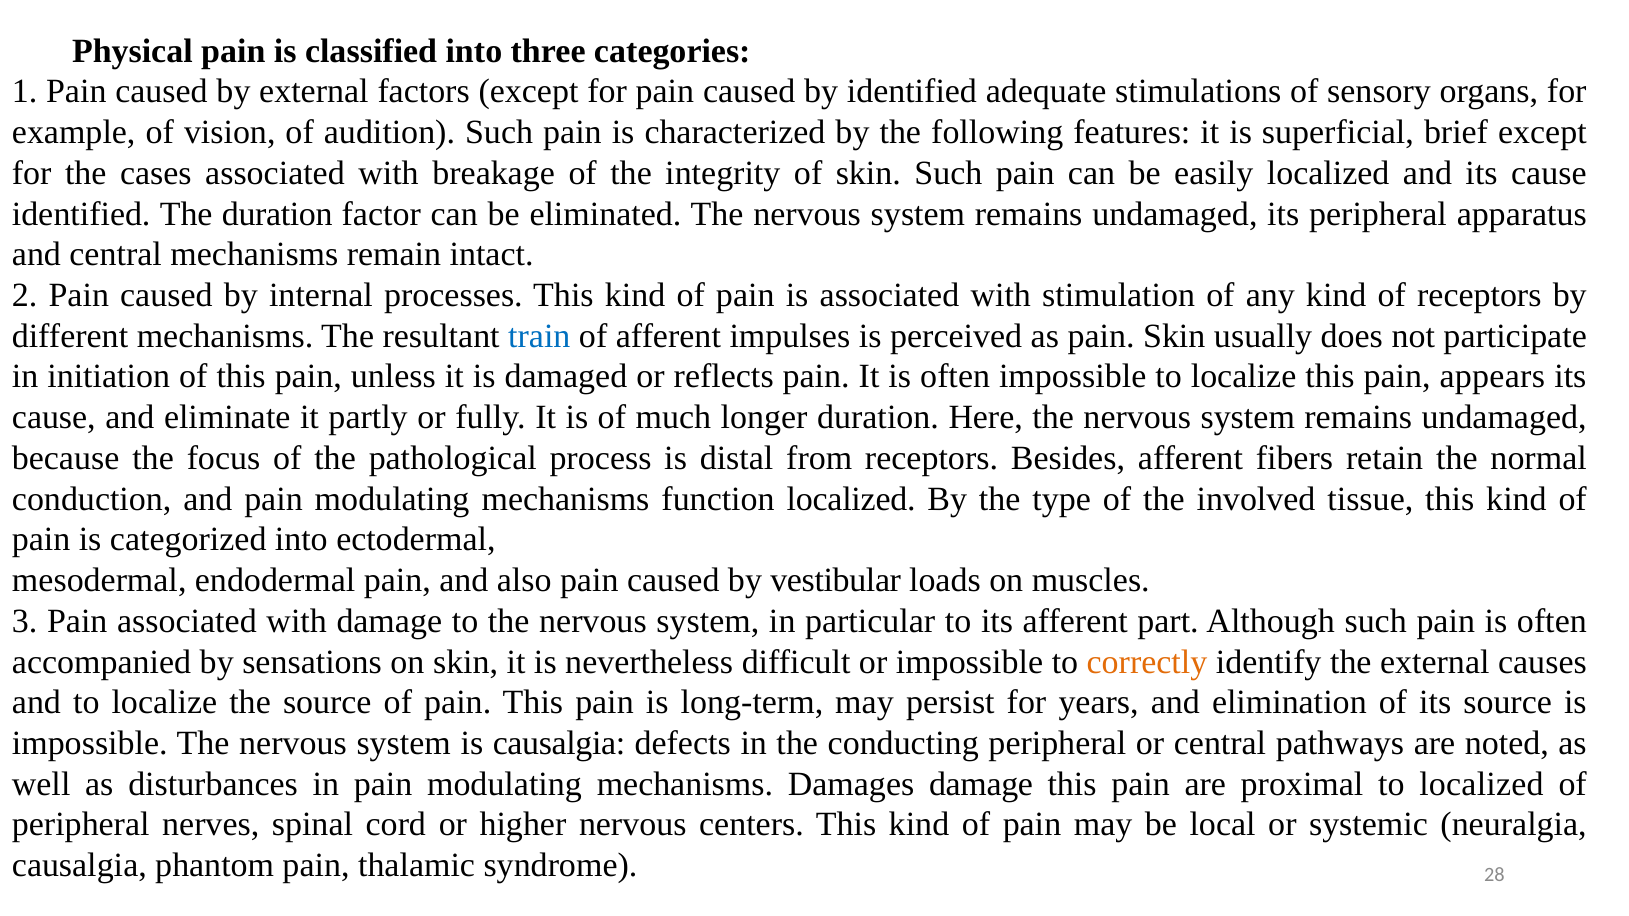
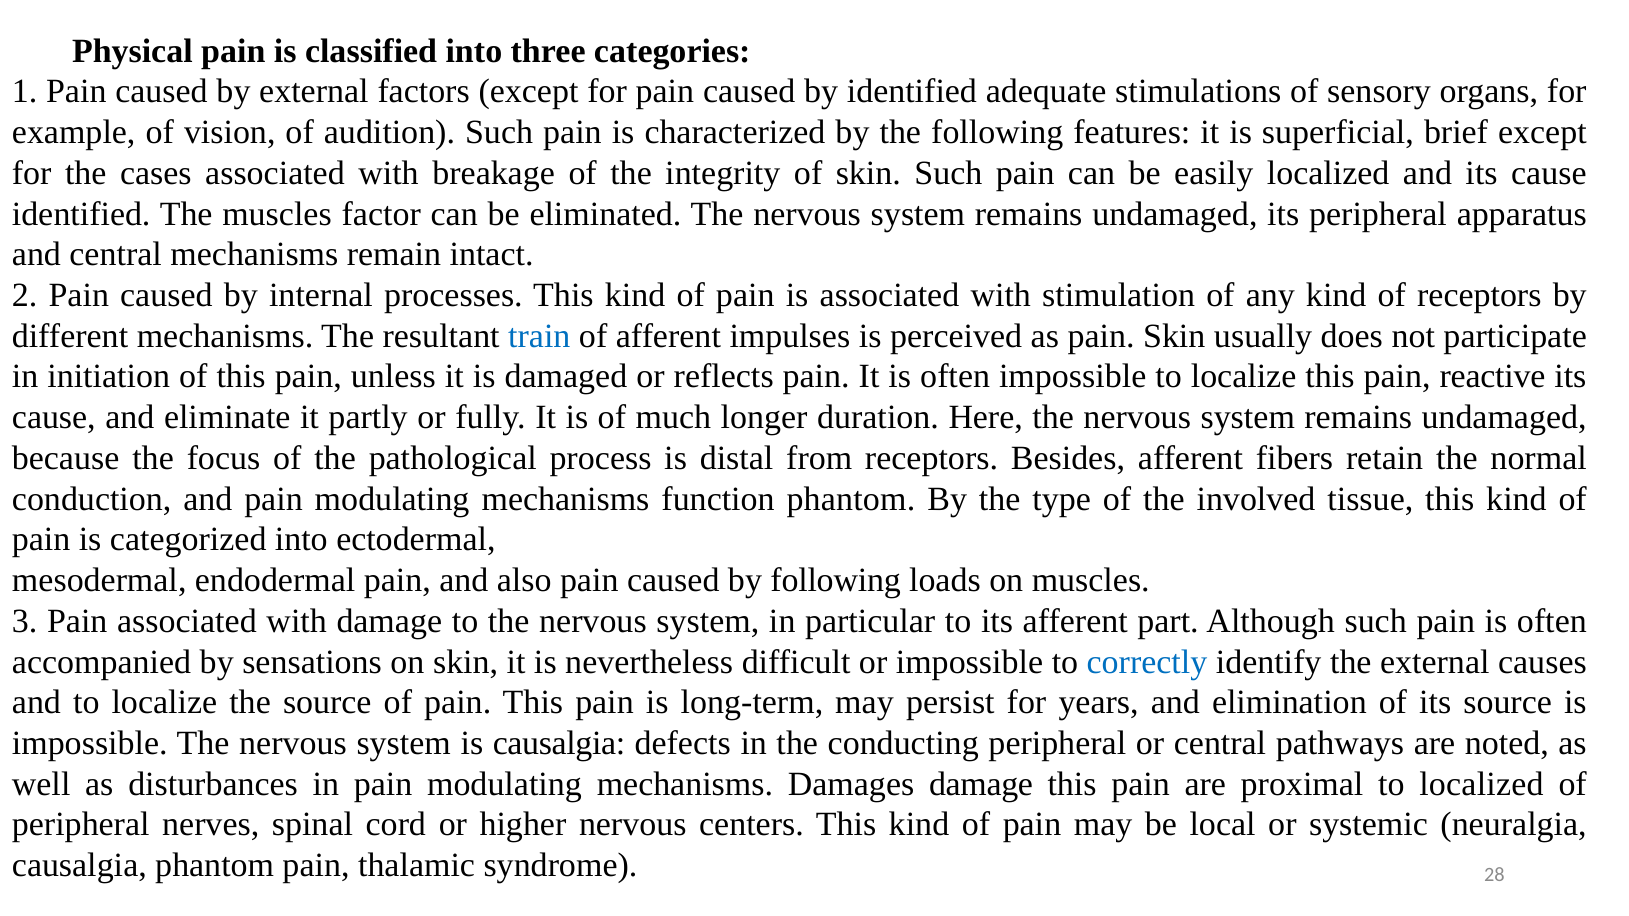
The duration: duration -> muscles (277, 214)
appears: appears -> reactive (1493, 377)
function localized: localized -> phantom (851, 499)
by vestibular: vestibular -> following (836, 581)
correctly colour: orange -> blue (1147, 662)
